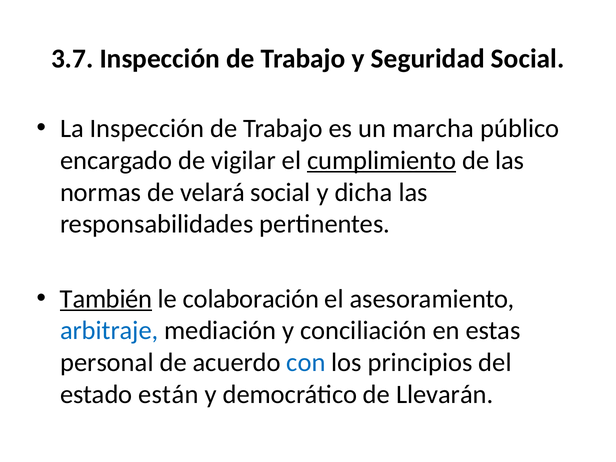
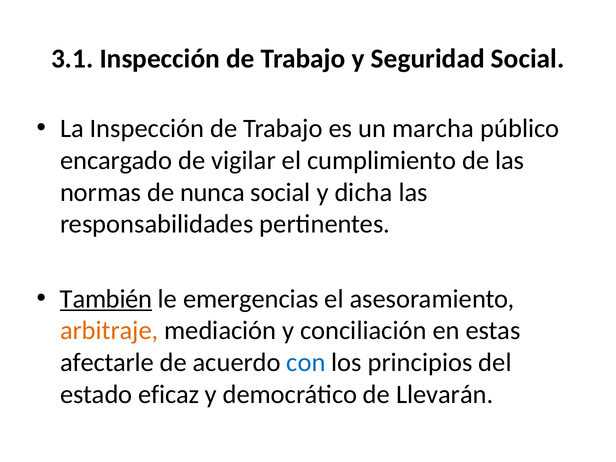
3.7: 3.7 -> 3.1 (72, 59)
cumplimiento underline: present -> none (382, 160)
velará: velará -> nunca (212, 192)
colaboración: colaboración -> emergencias (251, 299)
arbitraje colour: blue -> orange (109, 331)
personal: personal -> afectarle (107, 363)
están: están -> eficaz (169, 394)
